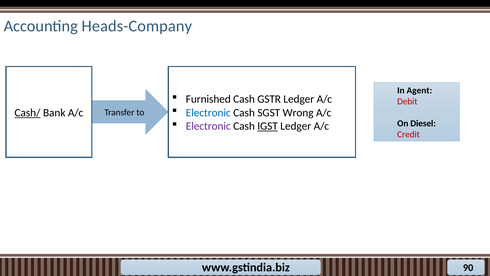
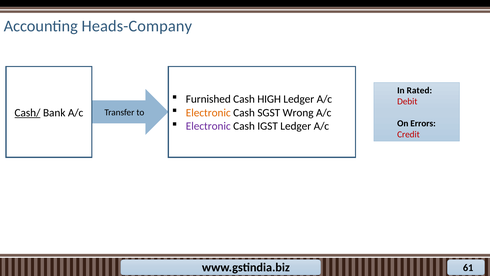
Agent: Agent -> Rated (419, 90)
GSTR: GSTR -> HIGH (269, 99)
Electronic colour: blue -> orange (208, 113)
Diesel: Diesel -> Errors (423, 123)
IGST underline: present -> none (268, 126)
90: 90 -> 61 (468, 268)
